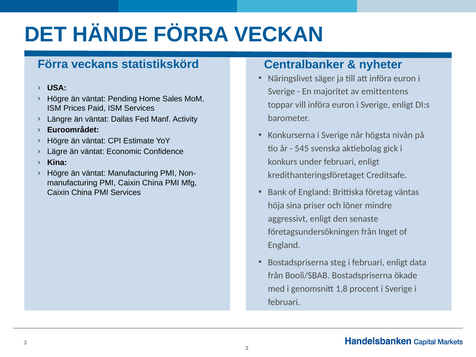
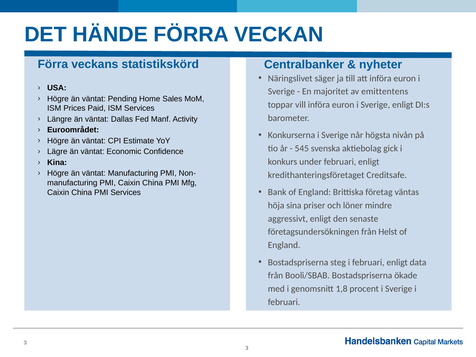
Inget: Inget -> Helst (388, 232)
